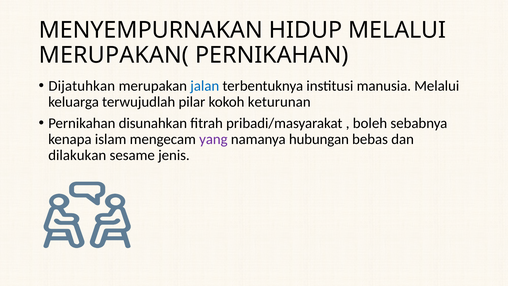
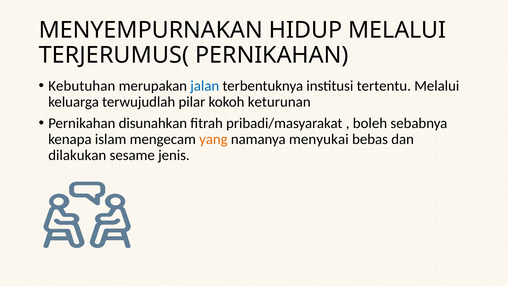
MERUPAKAN(: MERUPAKAN( -> TERJERUMUS( (114, 55)
Dijatuhkan: Dijatuhkan -> Kebutuhan (82, 86)
manusia: manusia -> tertentu (384, 86)
yang colour: purple -> orange (213, 139)
hubungan: hubungan -> menyukai (319, 139)
